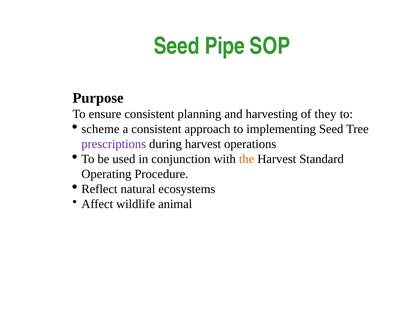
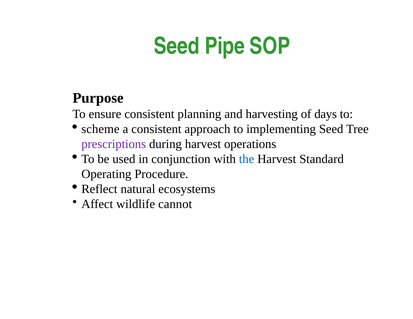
they: they -> days (326, 114)
the colour: orange -> blue (247, 159)
animal: animal -> cannot (175, 204)
